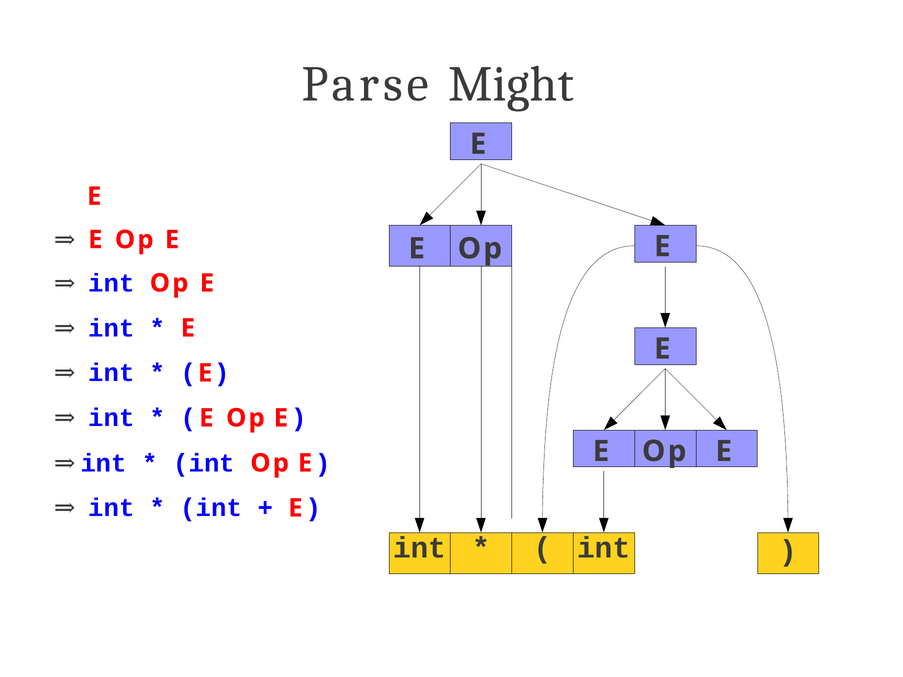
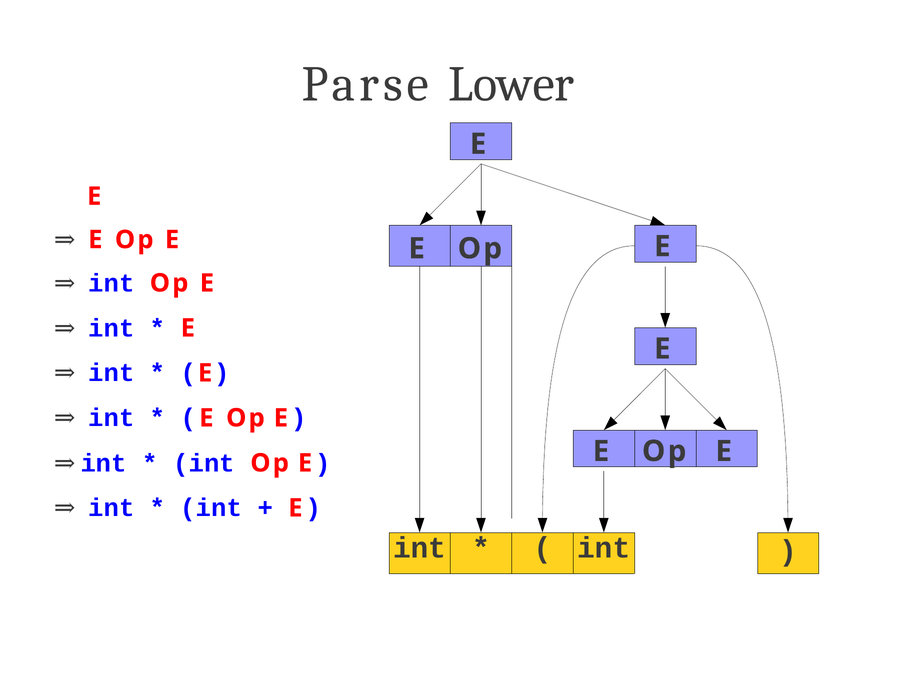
Might: Might -> Lower (511, 84)
